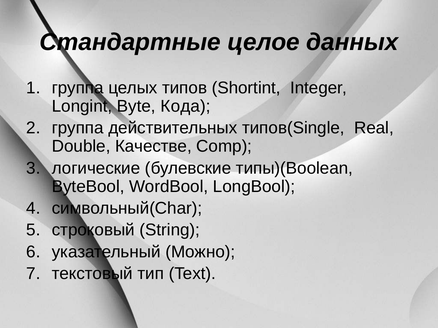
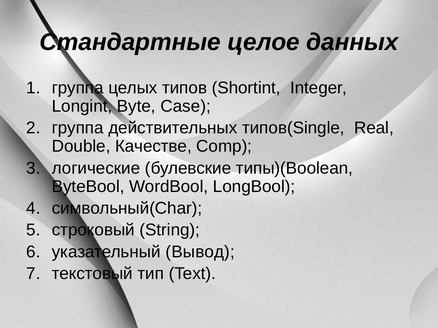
Кода: Кода -> Case (186, 106)
Можно: Можно -> Вывод (200, 252)
